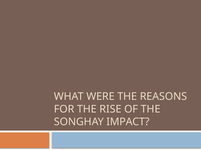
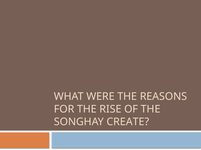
IMPACT: IMPACT -> CREATE (128, 122)
